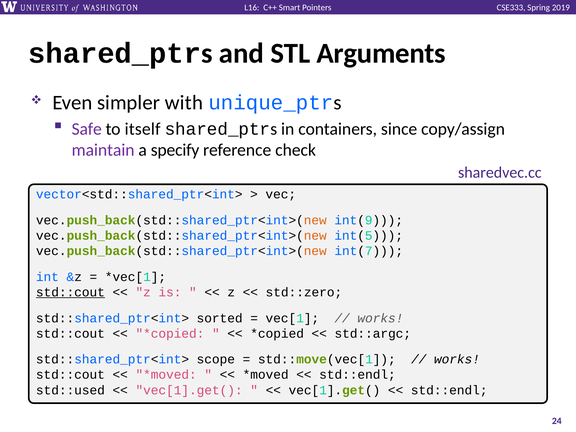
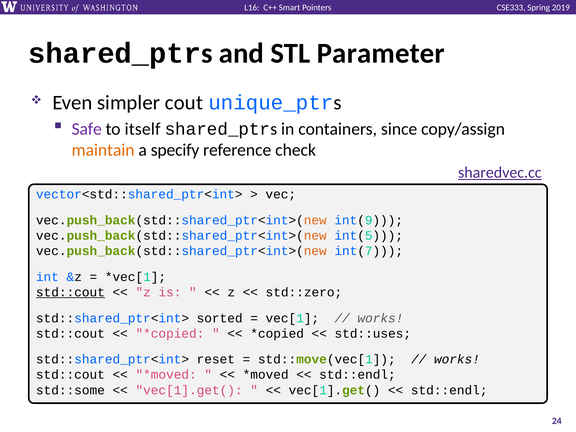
Arguments: Arguments -> Parameter (381, 53)
with: with -> cout (184, 103)
maintain colour: purple -> orange (103, 150)
sharedvec.cc underline: none -> present (500, 173)
std::argc: std::argc -> std::uses (373, 333)
scope: scope -> reset (216, 359)
std::used: std::used -> std::some (70, 390)
